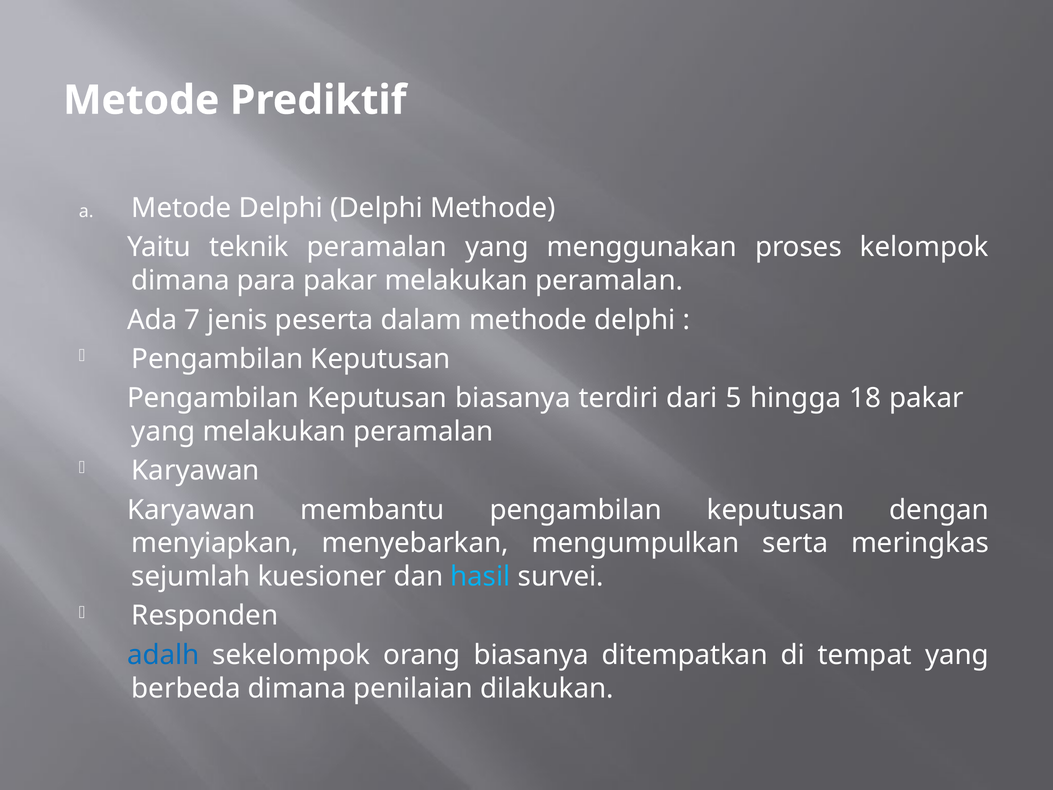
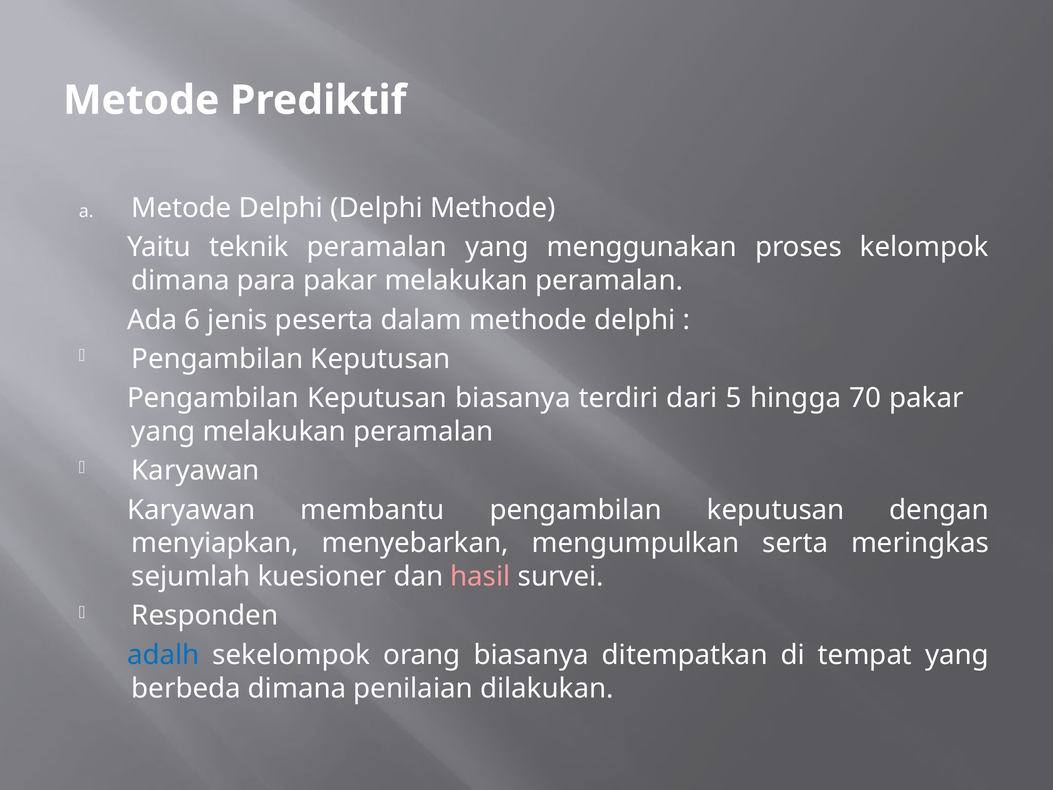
7: 7 -> 6 (192, 320)
18: 18 -> 70 (865, 398)
hasil colour: light blue -> pink (480, 576)
